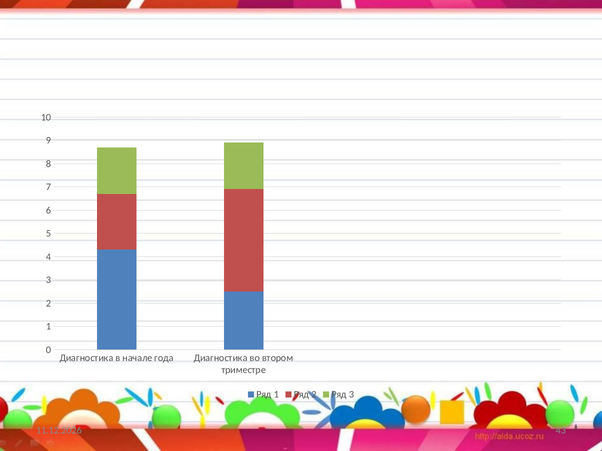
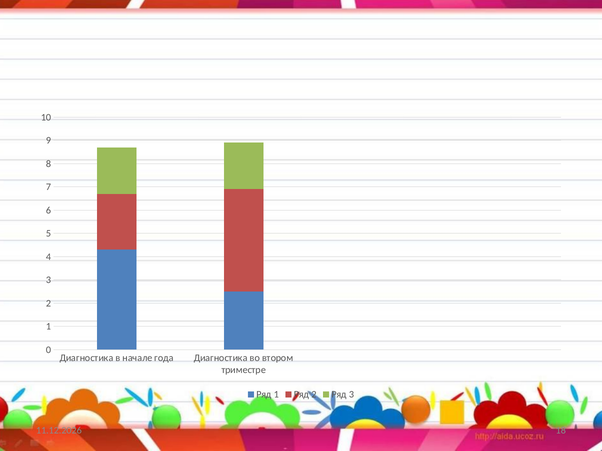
43: 43 -> 18 (561, 431)
